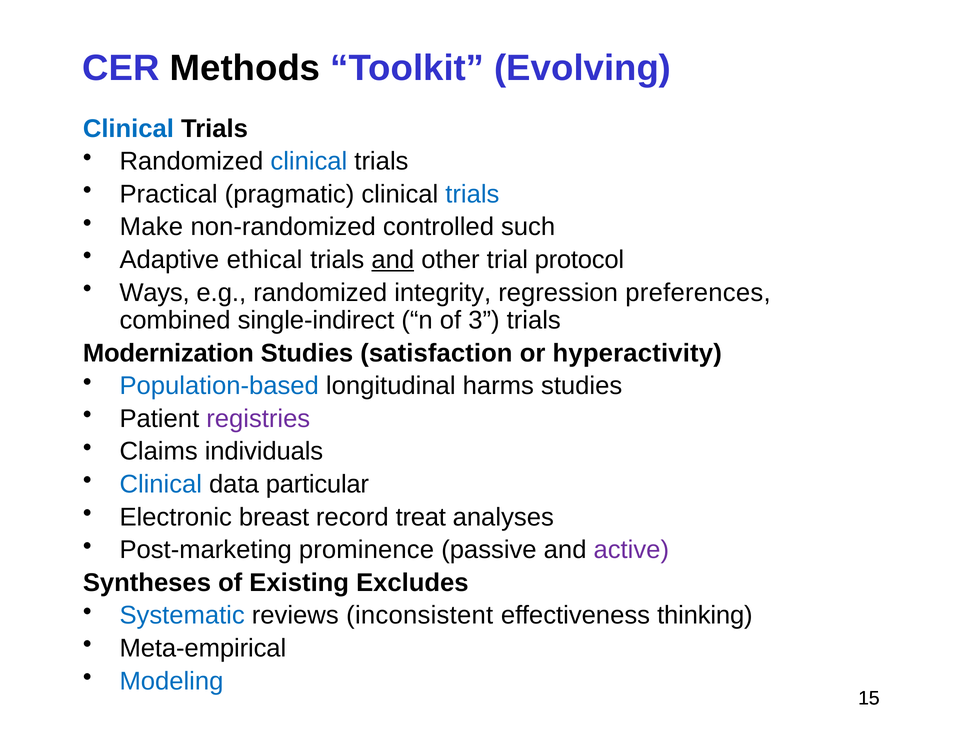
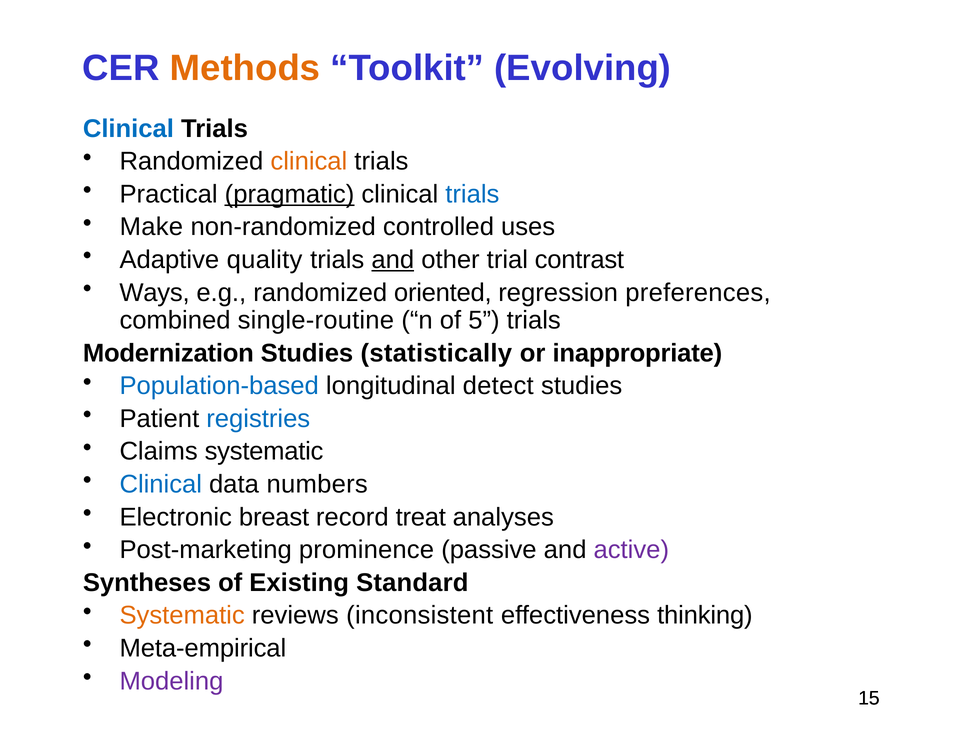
Methods colour: black -> orange (245, 68)
clinical colour: blue -> orange (309, 161)
pragmatic underline: none -> present (290, 194)
such: such -> uses (528, 227)
ethical: ethical -> quality (265, 260)
protocol: protocol -> contrast (579, 260)
integrity: integrity -> oriented (443, 293)
single-indirect: single-indirect -> single-routine (316, 320)
3: 3 -> 5 (484, 320)
satisfaction: satisfaction -> statistically (436, 353)
hyperactivity: hyperactivity -> inappropriate (637, 353)
harms: harms -> detect (498, 386)
registries colour: purple -> blue (258, 419)
Claims individuals: individuals -> systematic (264, 452)
particular: particular -> numbers (317, 484)
Excludes: Excludes -> Standard (412, 583)
Systematic colour: blue -> orange (182, 616)
Modeling colour: blue -> purple (171, 681)
